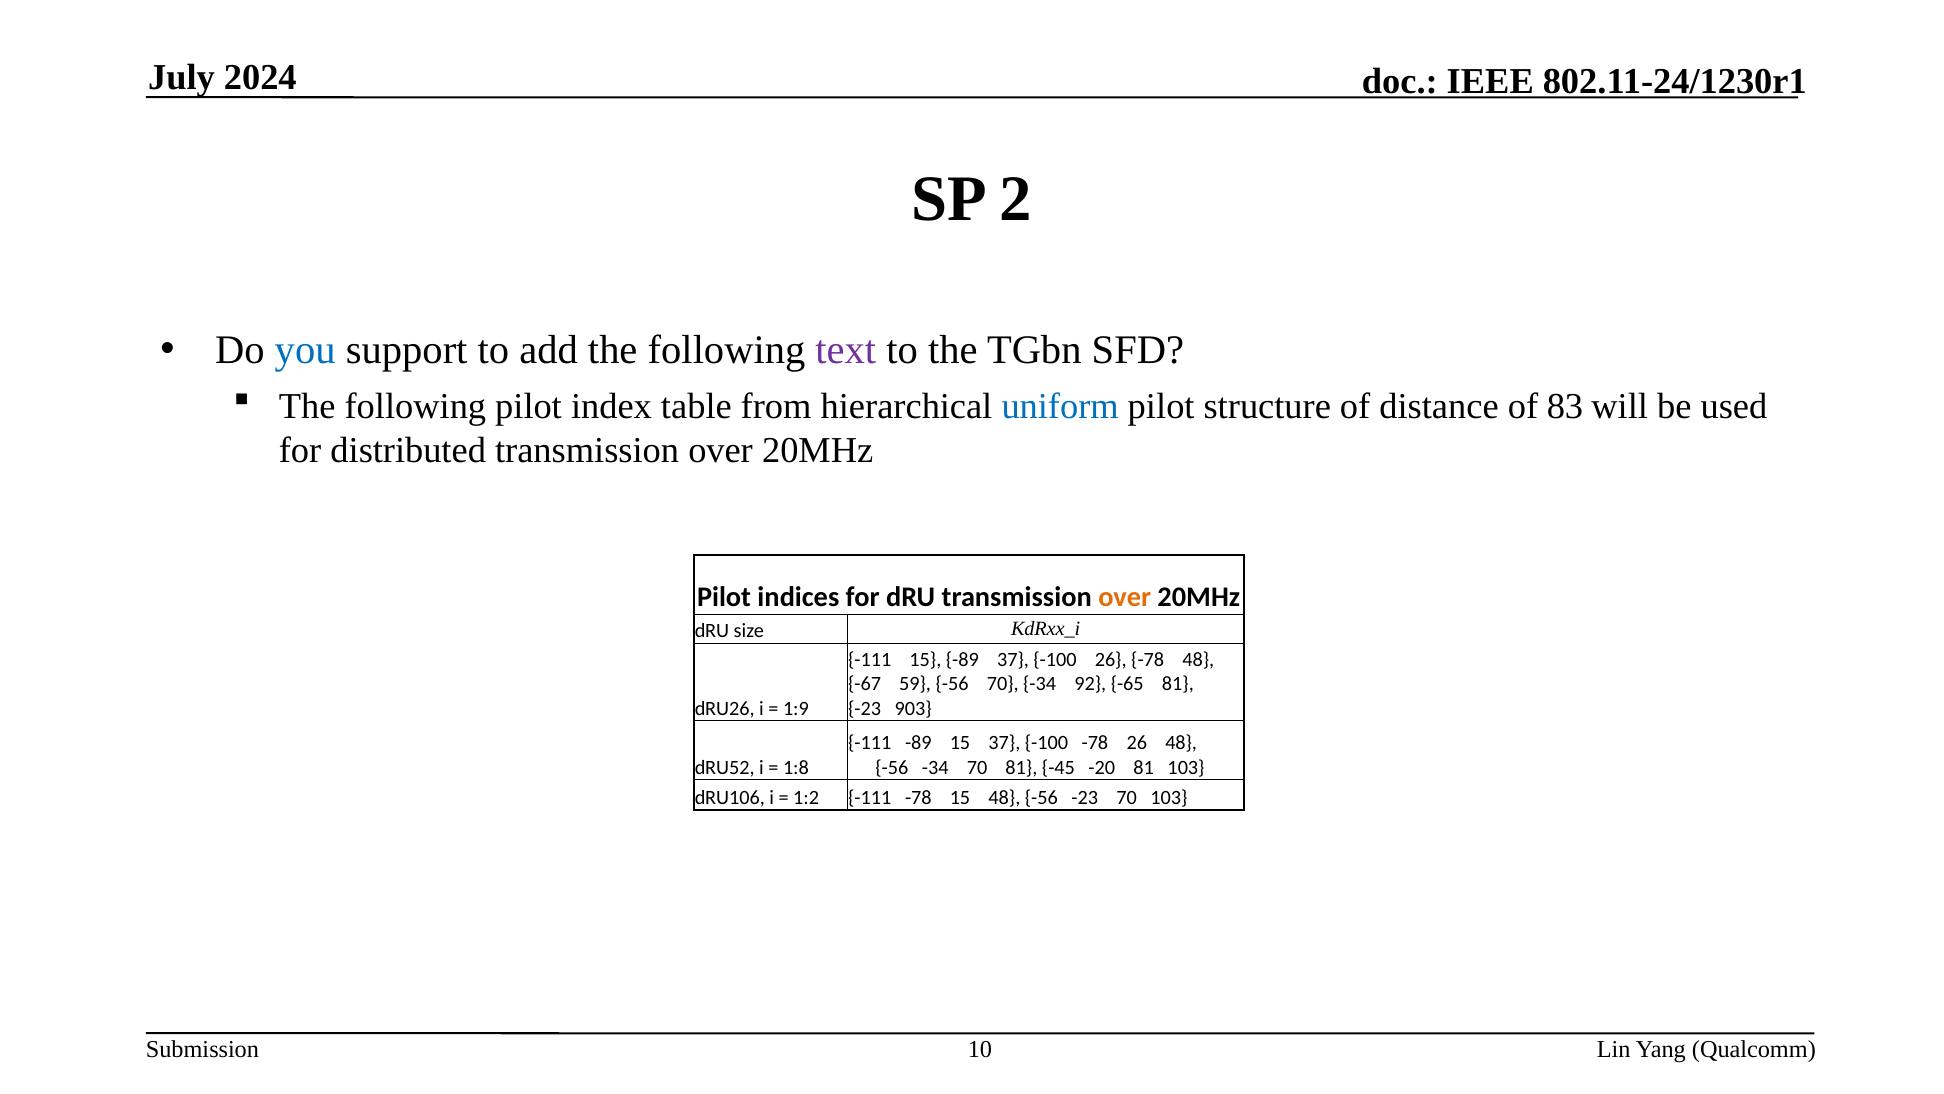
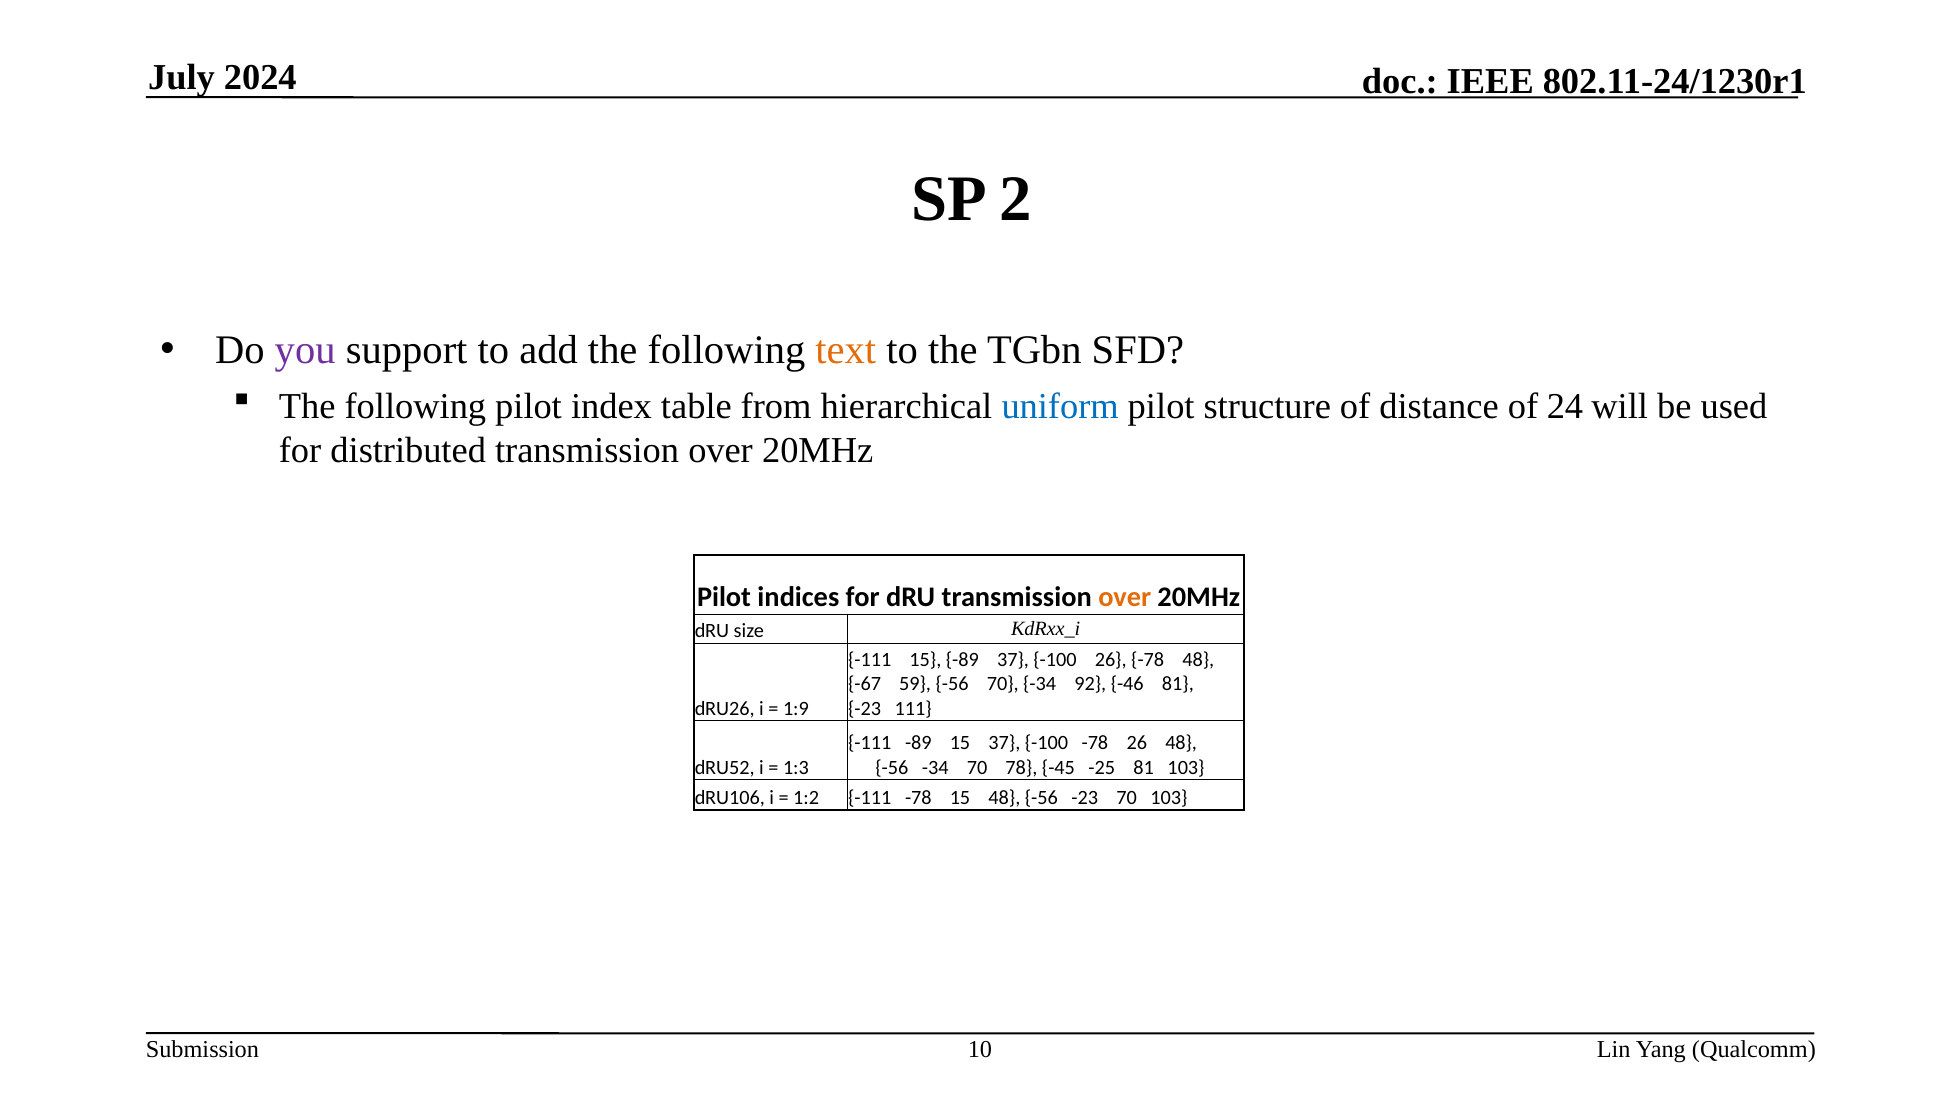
you colour: blue -> purple (305, 350)
text colour: purple -> orange (846, 350)
83: 83 -> 24 (1565, 406)
-65: -65 -> -46 (1127, 684)
903: 903 -> 111 (913, 708)
1:8: 1:8 -> 1:3 (796, 767)
70 81: 81 -> 78 (1021, 767)
-20: -20 -> -25 (1102, 767)
